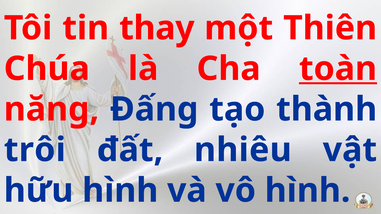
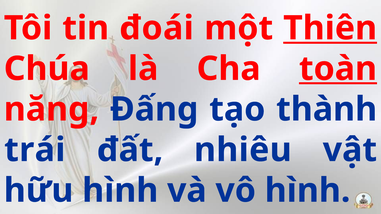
thay: thay -> đoái (157, 28)
Thiên underline: none -> present (330, 28)
trôi: trôi -> trái (35, 150)
